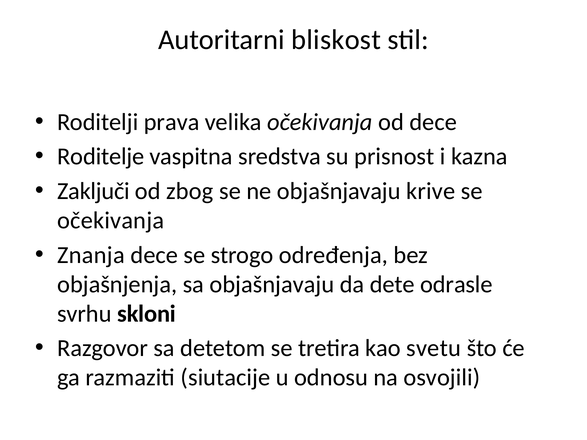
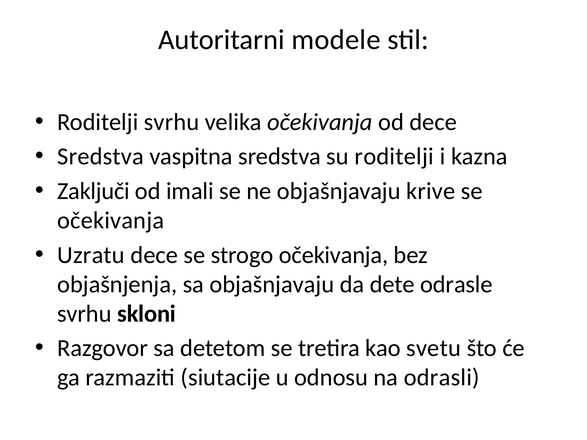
bliskost: bliskost -> modele (336, 40)
Roditelji prava: prava -> svrhu (172, 122)
Roditelje: Roditelje -> Sredstva (101, 157)
su prisnost: prisnost -> roditelji (394, 157)
zbog: zbog -> imali (190, 191)
Znanja: Znanja -> Uzratu (91, 255)
strogo određenja: određenja -> očekivanja (334, 255)
osvojili: osvojili -> odrasli (442, 378)
